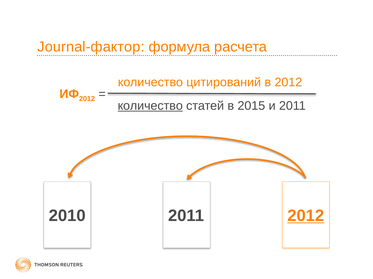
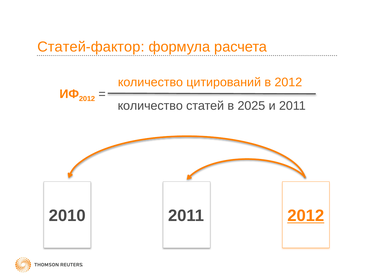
Journal-фактор: Journal-фактор -> Статей-фактор (91, 47)
количество underline: present -> none (150, 106)
2015: 2015 -> 2025 (251, 106)
